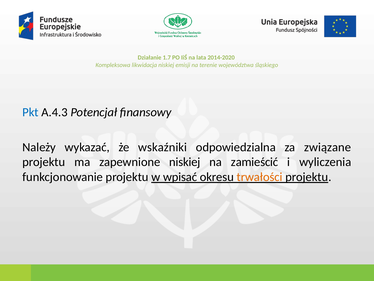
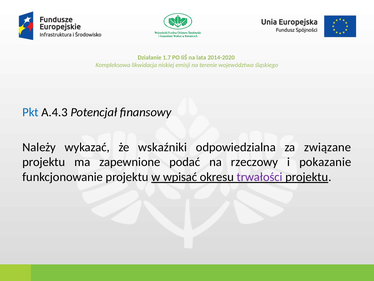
zapewnione niskiej: niskiej -> podać (185, 162)
zamieścić: zamieścić -> rzeczowy (255, 162)
wyliczenia: wyliczenia -> pokazanie (325, 162)
trwałości colour: orange -> purple (260, 177)
